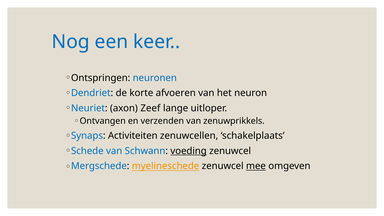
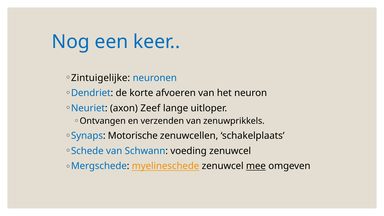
Ontspringen: Ontspringen -> Zintuigelijke (101, 78)
Activiteiten: Activiteiten -> Motorische (133, 136)
voeding underline: present -> none (189, 151)
